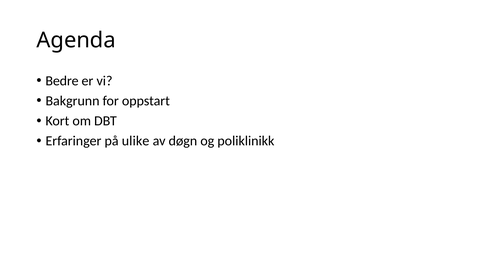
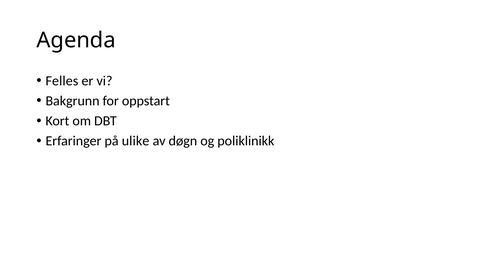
Bedre: Bedre -> Felles (62, 81)
